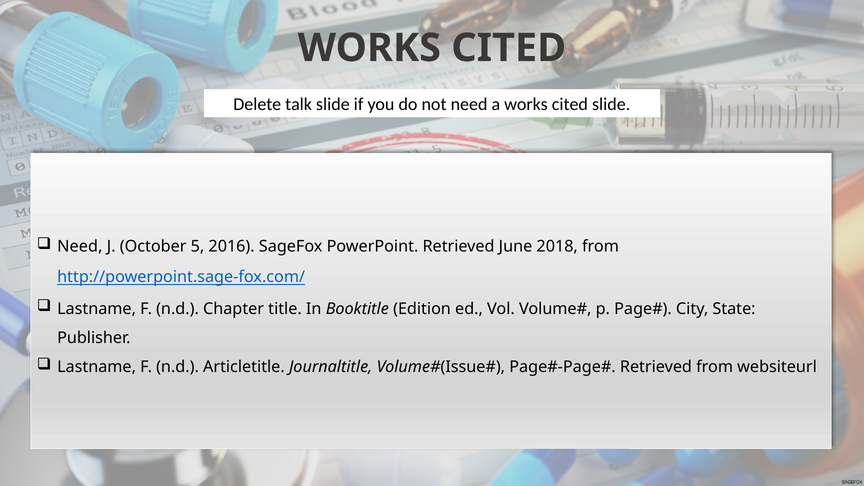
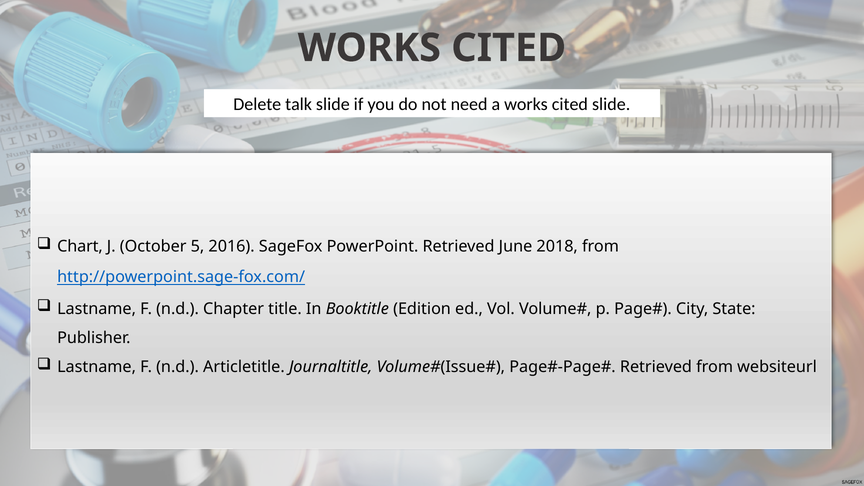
Need: Need -> Chart (80, 247)
